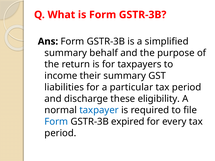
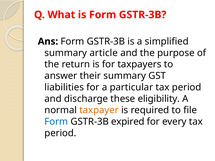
behalf: behalf -> article (104, 53)
income: income -> answer (61, 76)
taxpayer colour: blue -> orange (99, 110)
